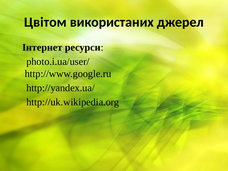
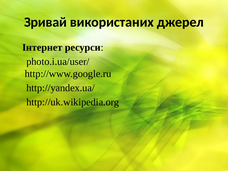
Цвітом: Цвітом -> Зривай (45, 22)
